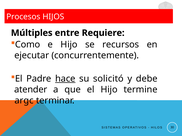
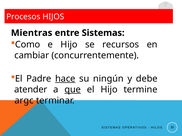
Múltiples: Múltiples -> Mientras (32, 33)
entre Requiere: Requiere -> Sistemas (103, 33)
ejecutar: ejecutar -> cambiar (32, 56)
solicitó: solicitó -> ningún (108, 79)
que underline: none -> present (73, 90)
